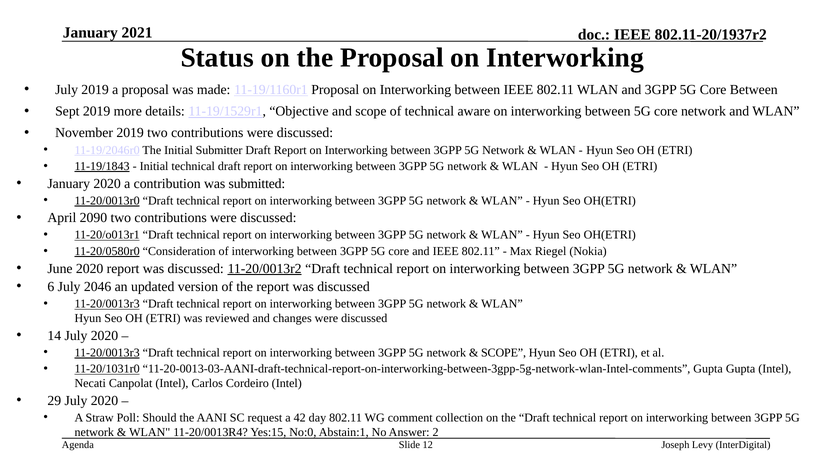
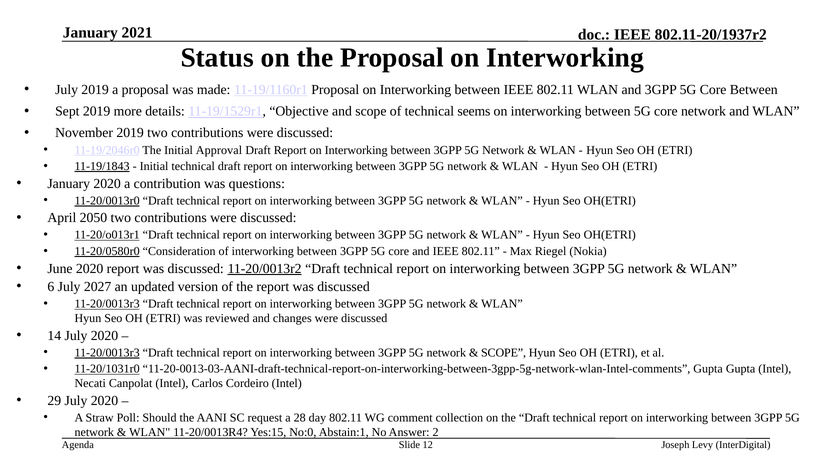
aware: aware -> seems (474, 111)
Submitter: Submitter -> Approval (219, 150)
submitted: submitted -> questions (257, 184)
2090: 2090 -> 2050 (93, 218)
2046: 2046 -> 2027 (98, 287)
42: 42 -> 28 (300, 418)
